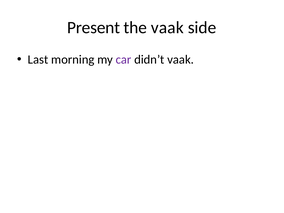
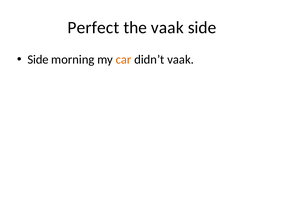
Present: Present -> Perfect (93, 27)
Last: Last -> Side (38, 60)
car colour: purple -> orange (124, 60)
